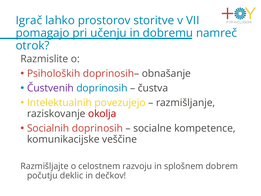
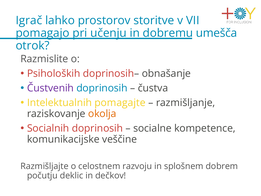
namreč: namreč -> umešča (217, 33)
povezujejo: povezujejo -> pomagajte (120, 103)
okolja colour: red -> orange (102, 114)
